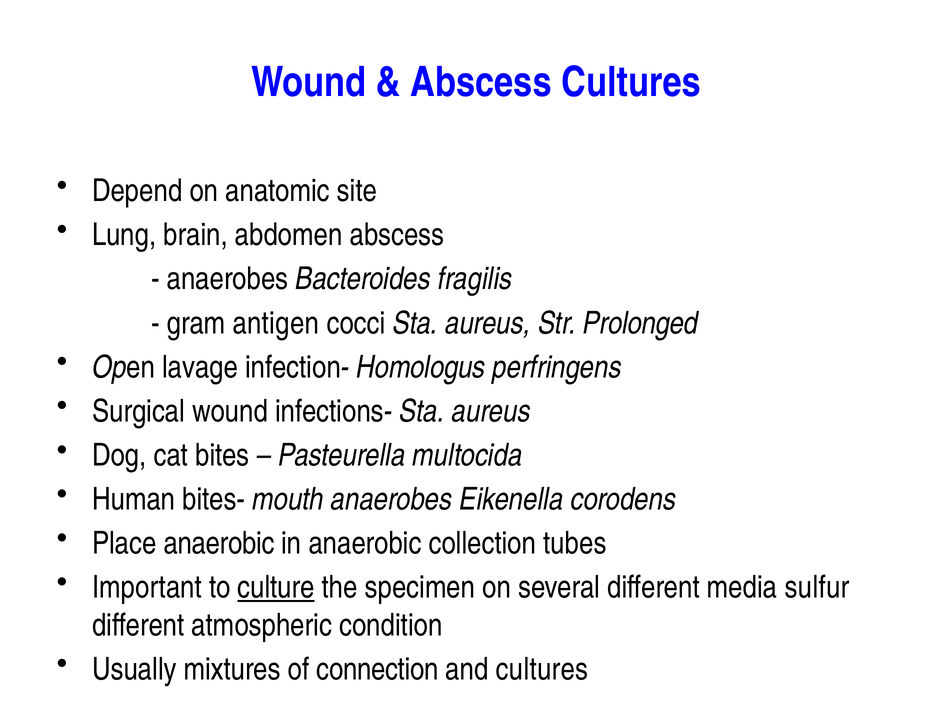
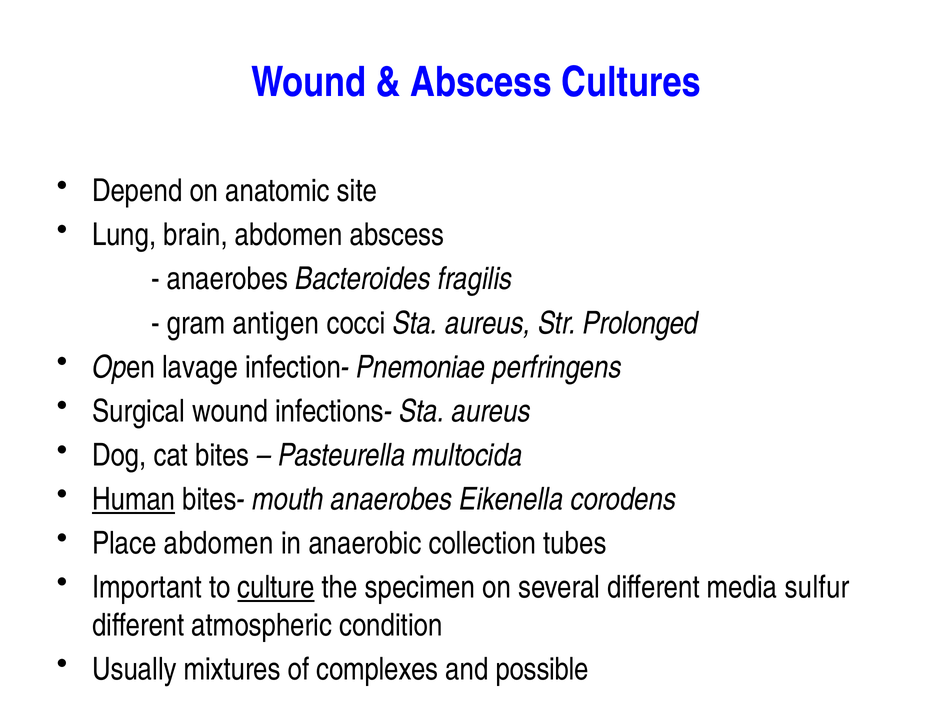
Homologus: Homologus -> Pnemoniae (421, 367)
Human underline: none -> present (134, 499)
Place anaerobic: anaerobic -> abdomen (219, 543)
connection: connection -> complexes (377, 669)
and cultures: cultures -> possible (542, 669)
